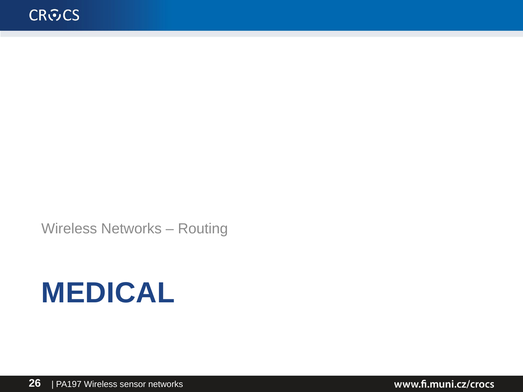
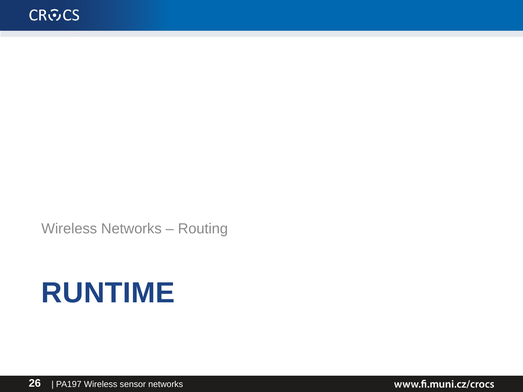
MEDICAL: MEDICAL -> RUNTIME (108, 293)
